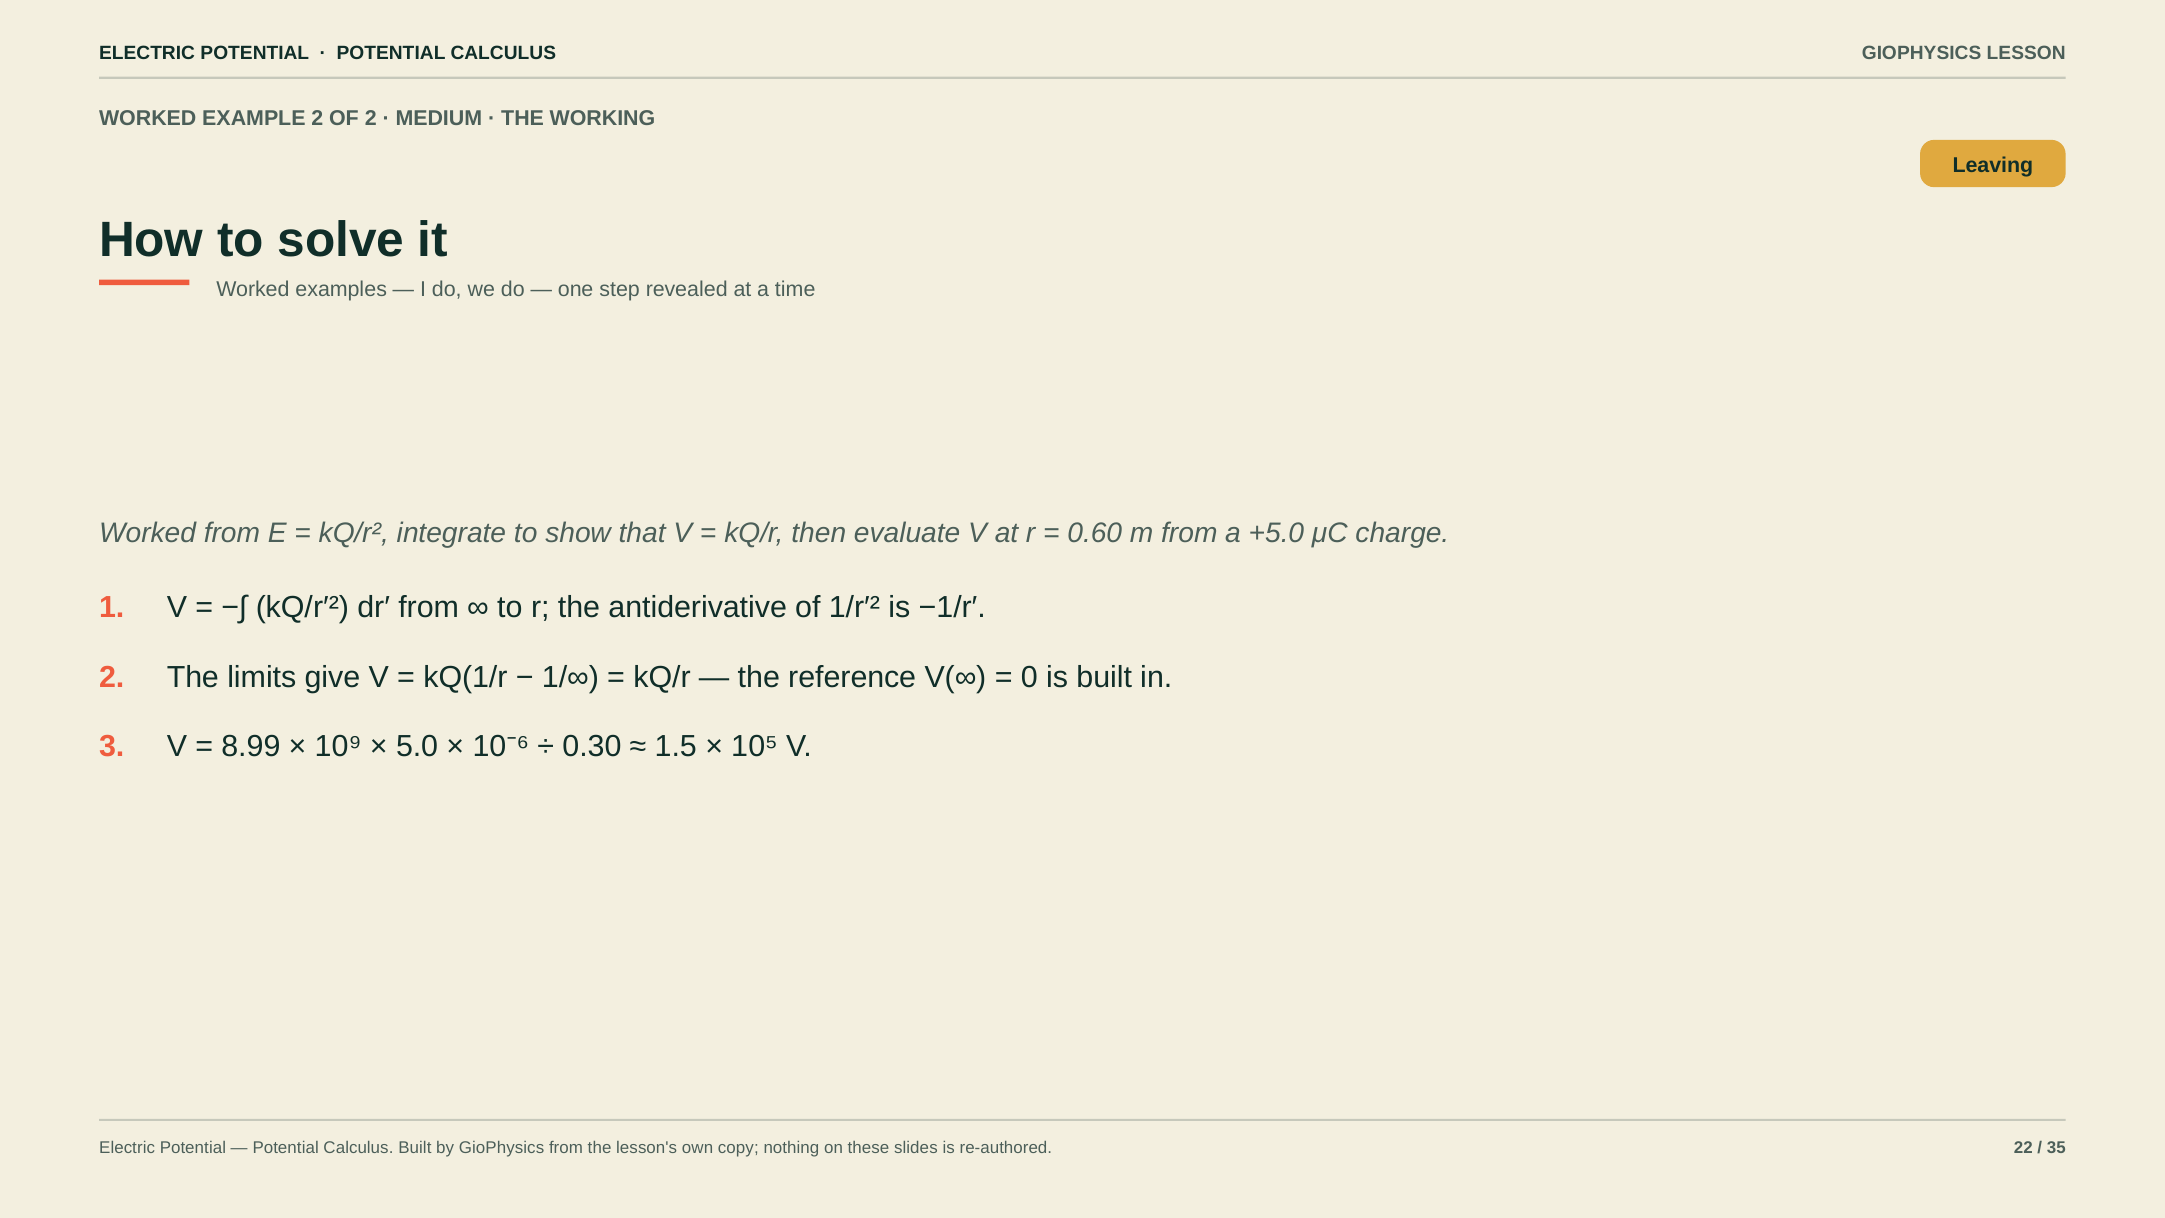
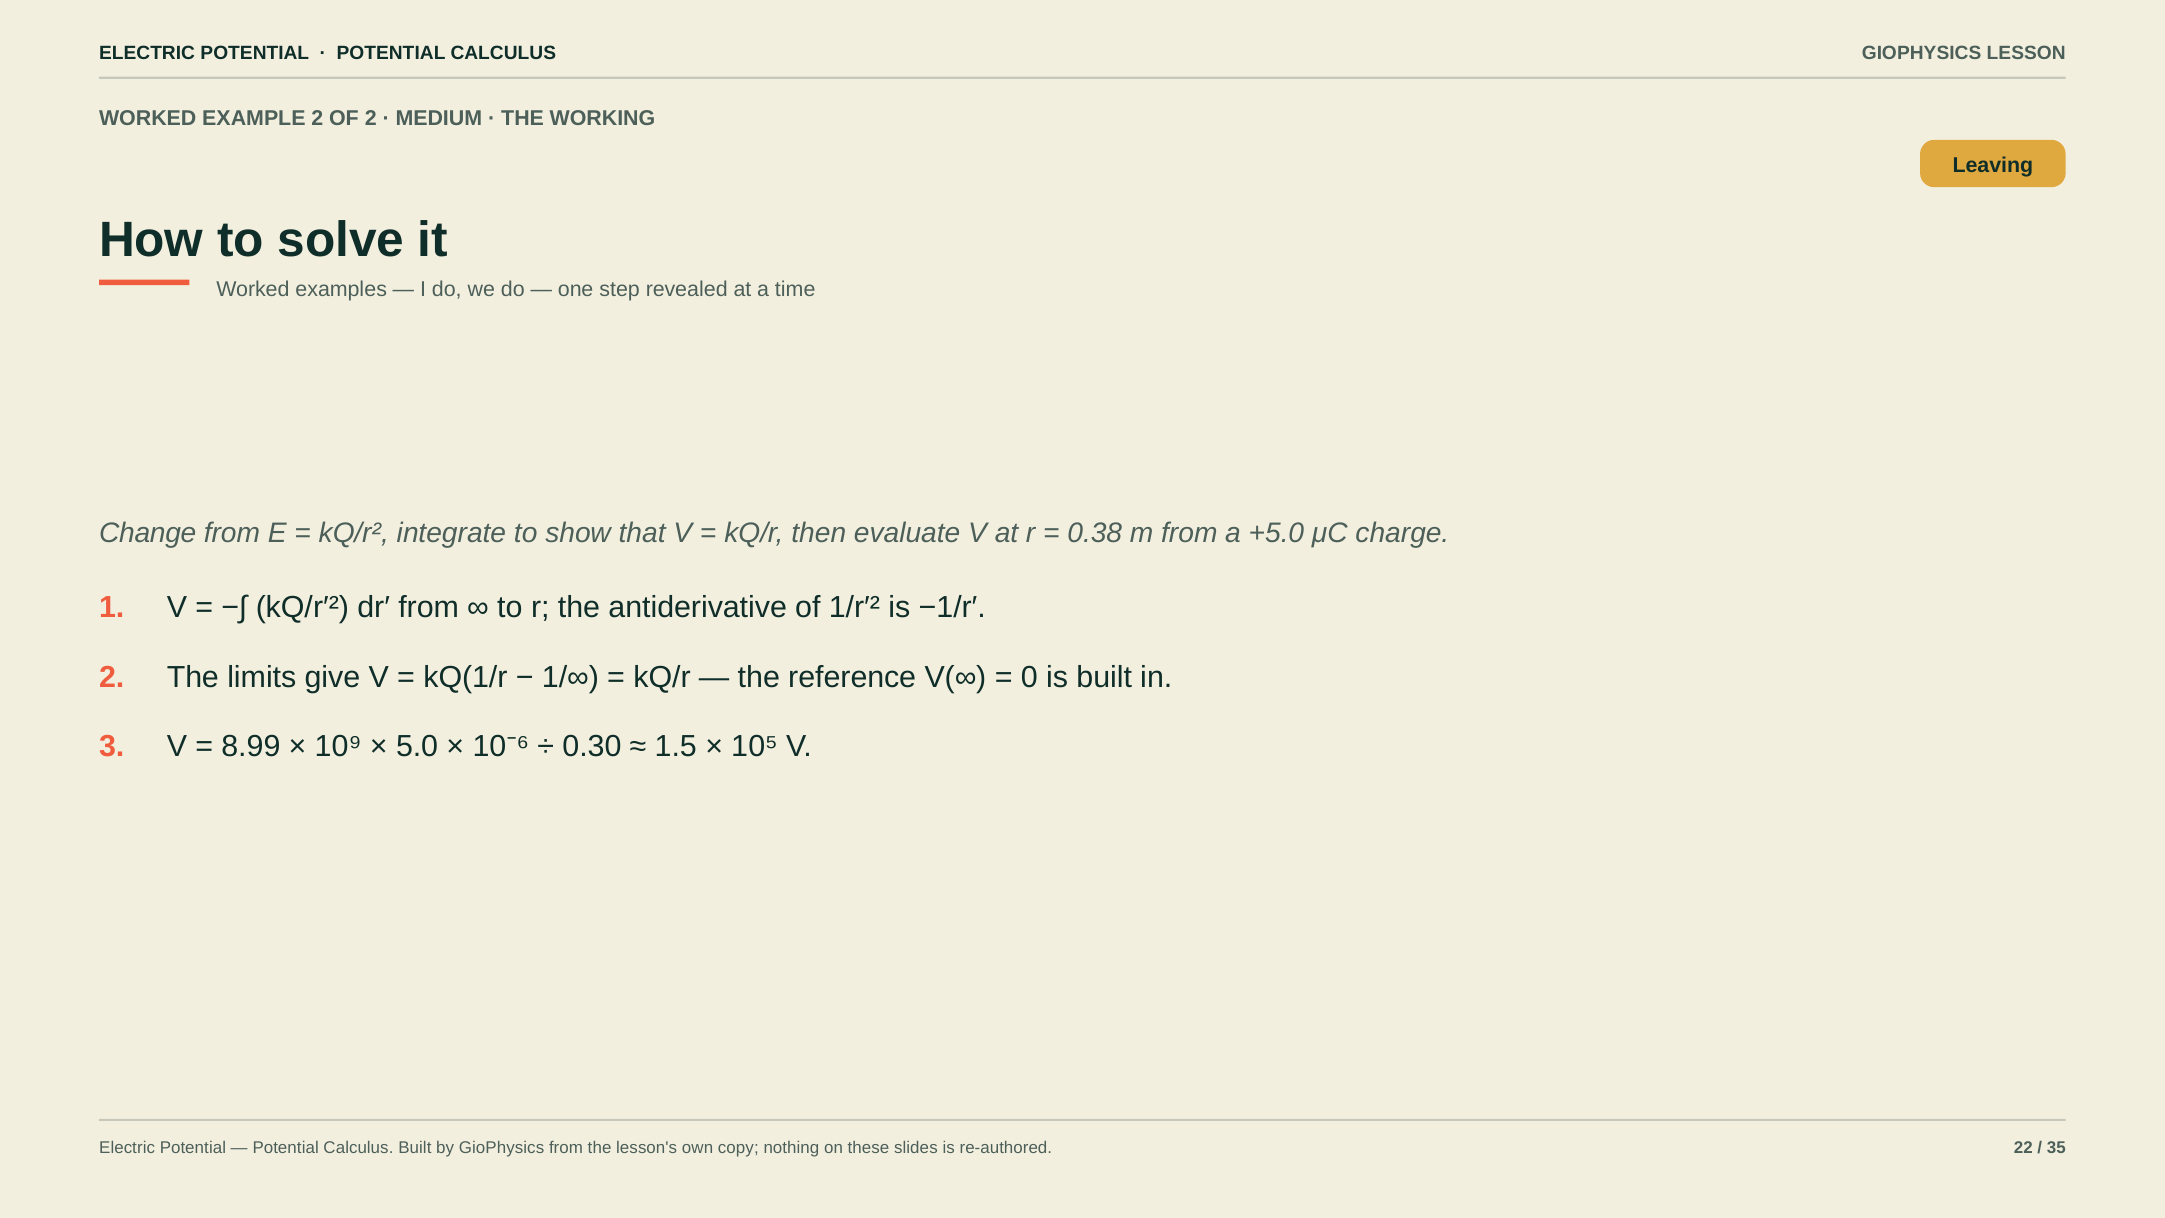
Worked: Worked -> Change (148, 533)
0.60: 0.60 -> 0.38 (1095, 533)
